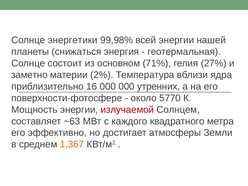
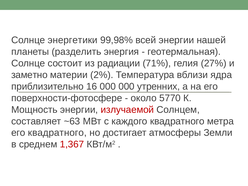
снижаться: снижаться -> разделить (77, 52)
основном: основном -> радиации (119, 63)
его эффективно: эффективно -> квадратного (57, 133)
1,367 colour: orange -> red (72, 144)
